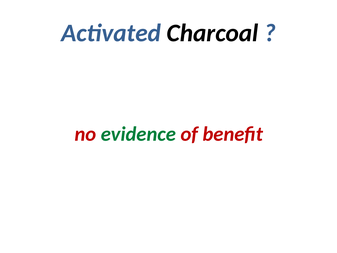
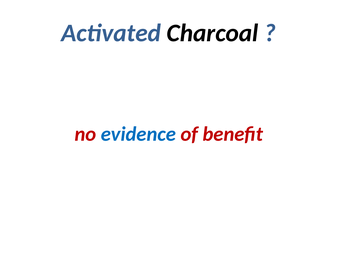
evidence colour: green -> blue (138, 134)
